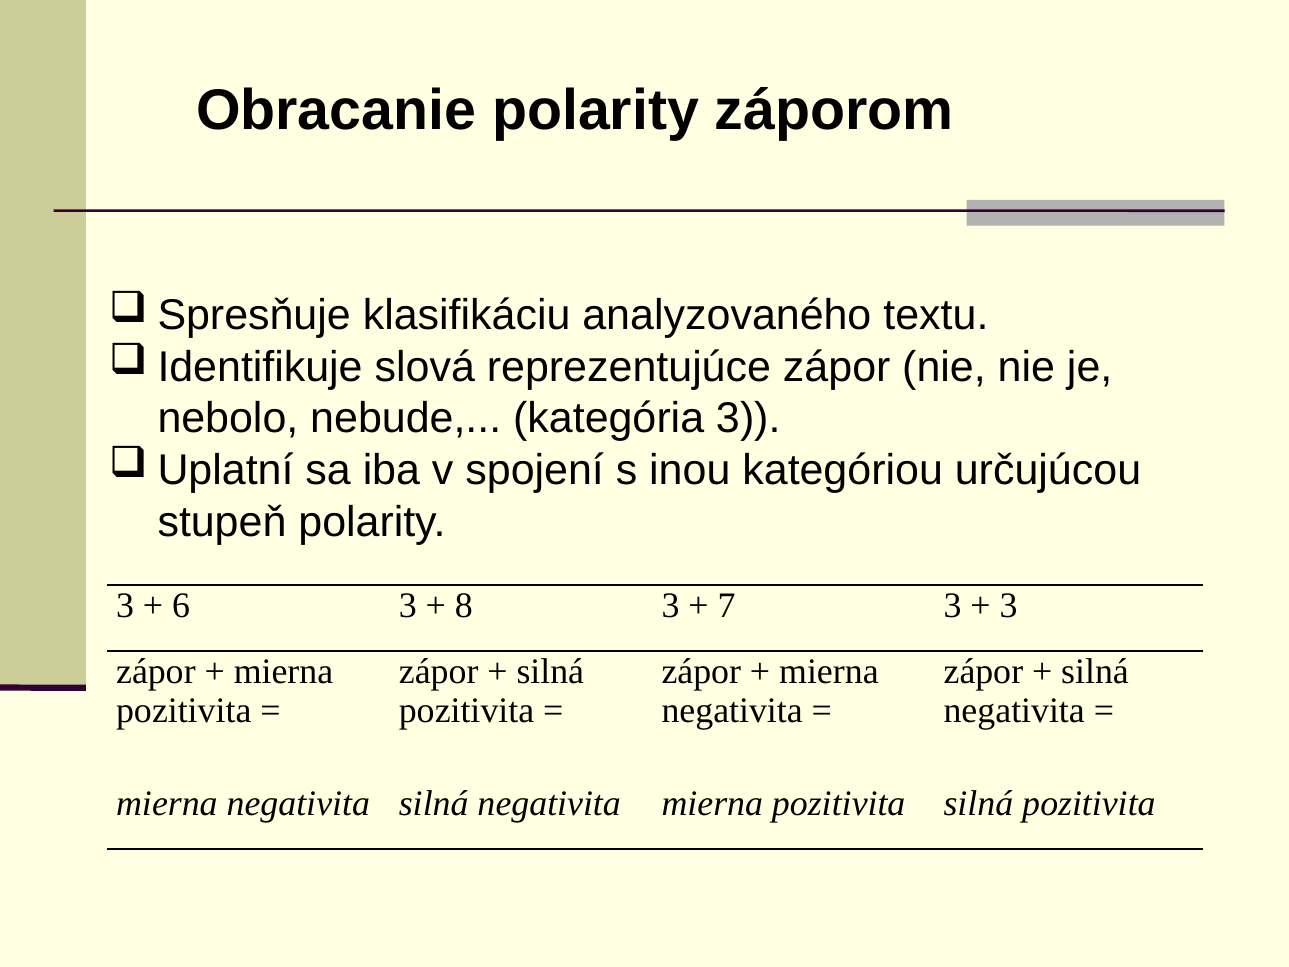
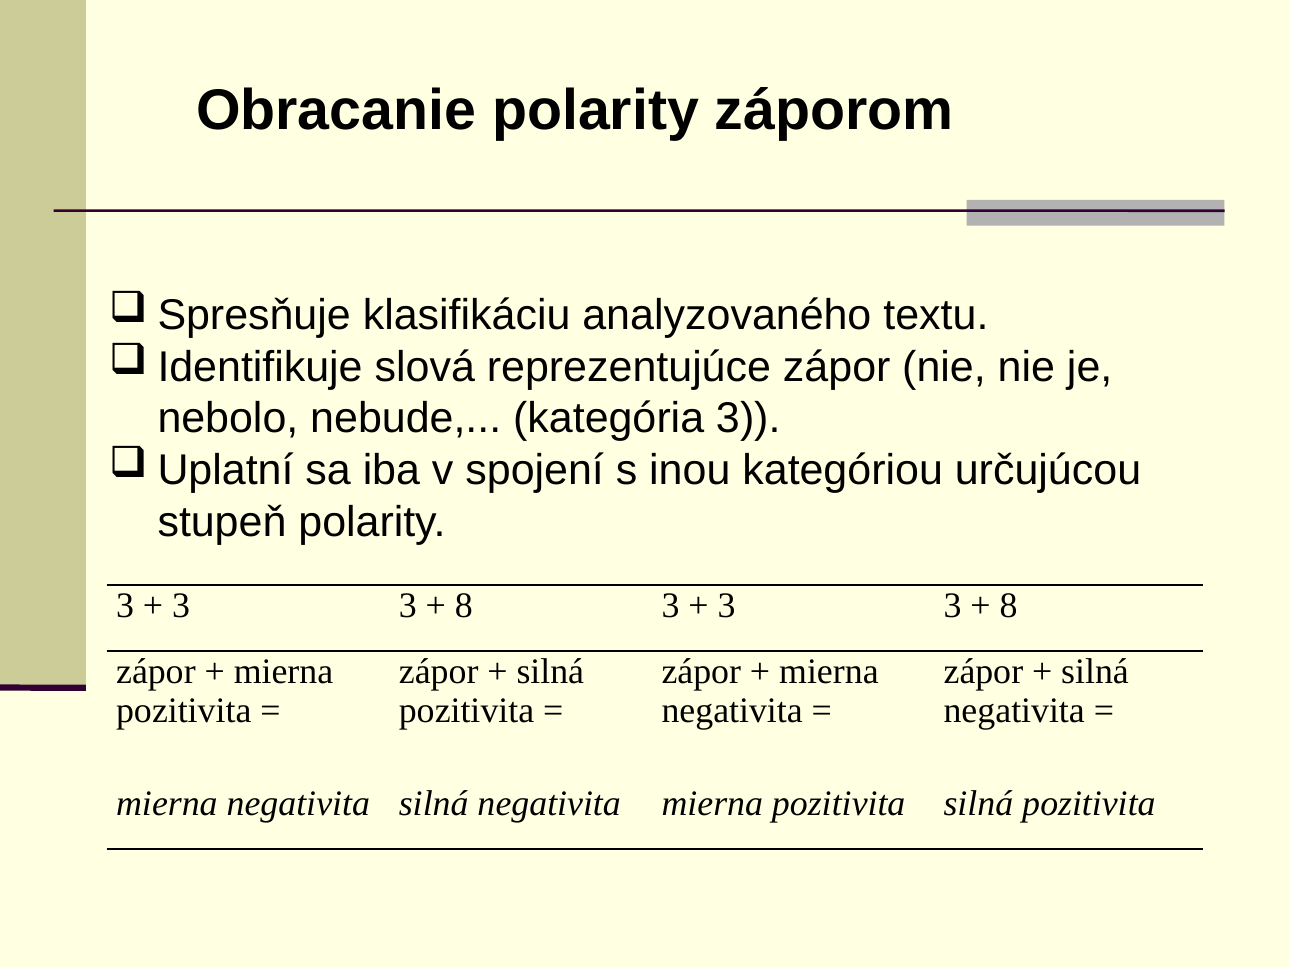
6: 6 -> 3 (181, 605)
7: 7 -> 3 (726, 605)
3: 3 -> 8 (1009, 605)
